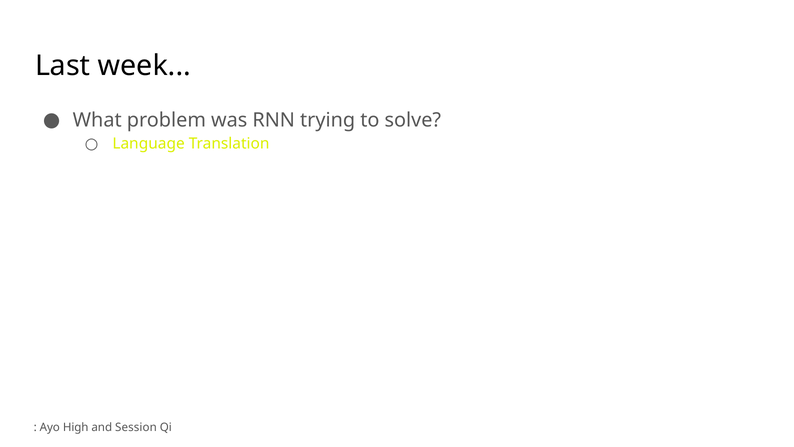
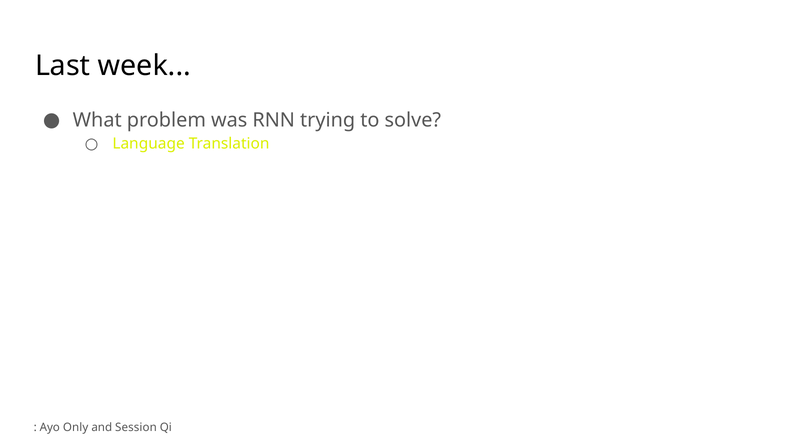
High: High -> Only (76, 427)
